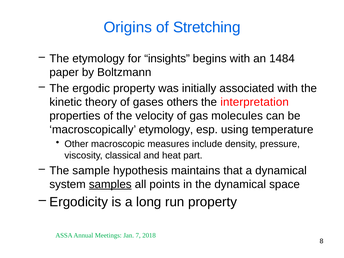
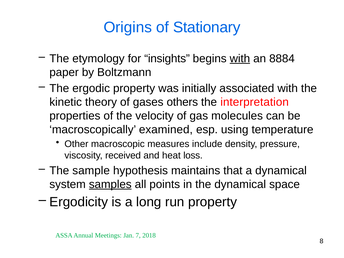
Stretching: Stretching -> Stationary (207, 27)
with underline: none -> present (240, 58)
1484: 1484 -> 8884 (282, 58)
macroscopically etymology: etymology -> examined (166, 130)
classical: classical -> received (123, 155)
part: part -> loss (193, 155)
